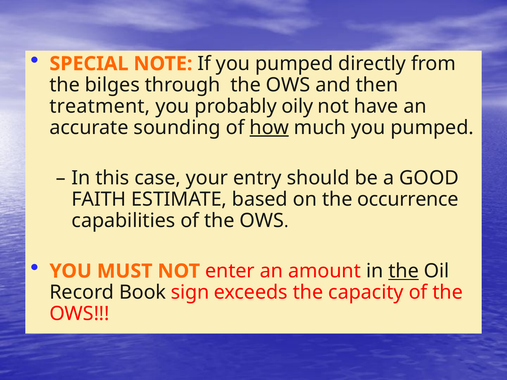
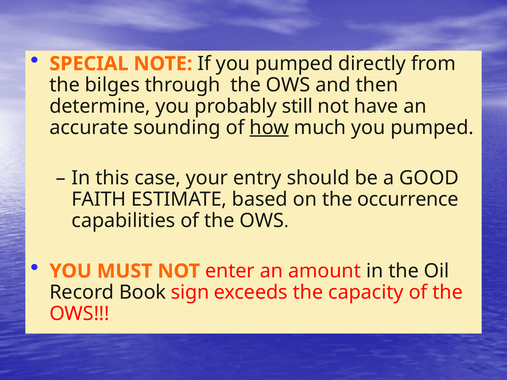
treatment: treatment -> determine (100, 106)
oily: oily -> still (297, 106)
the underline: present -> none (404, 271)
